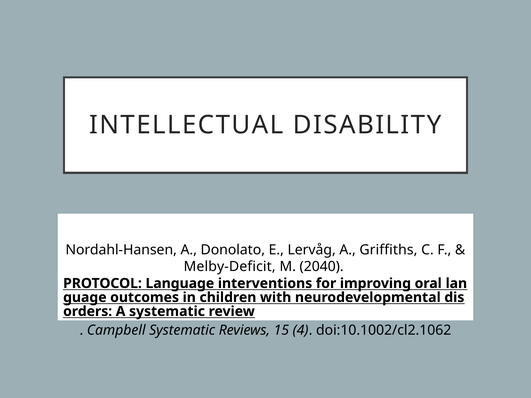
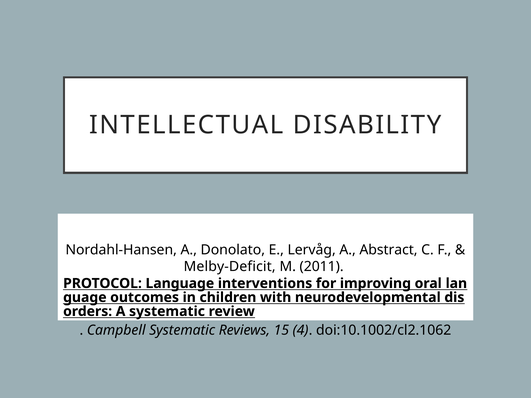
Griffiths: Griffiths -> Abstract (389, 250)
2040: 2040 -> 2011 (322, 267)
